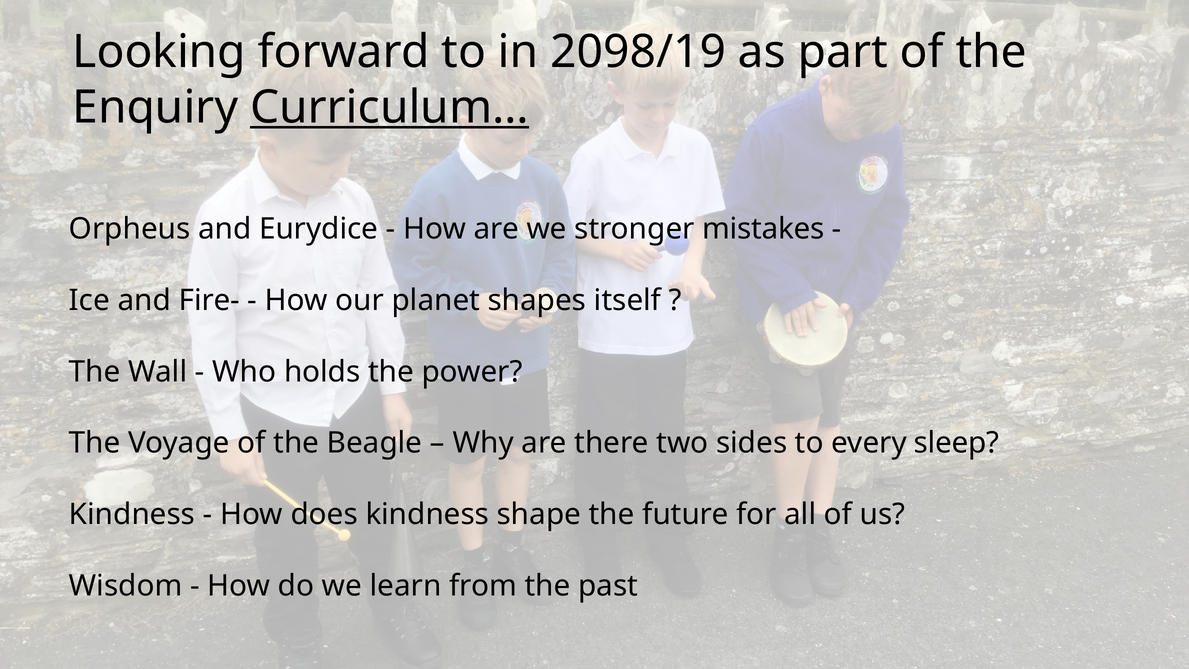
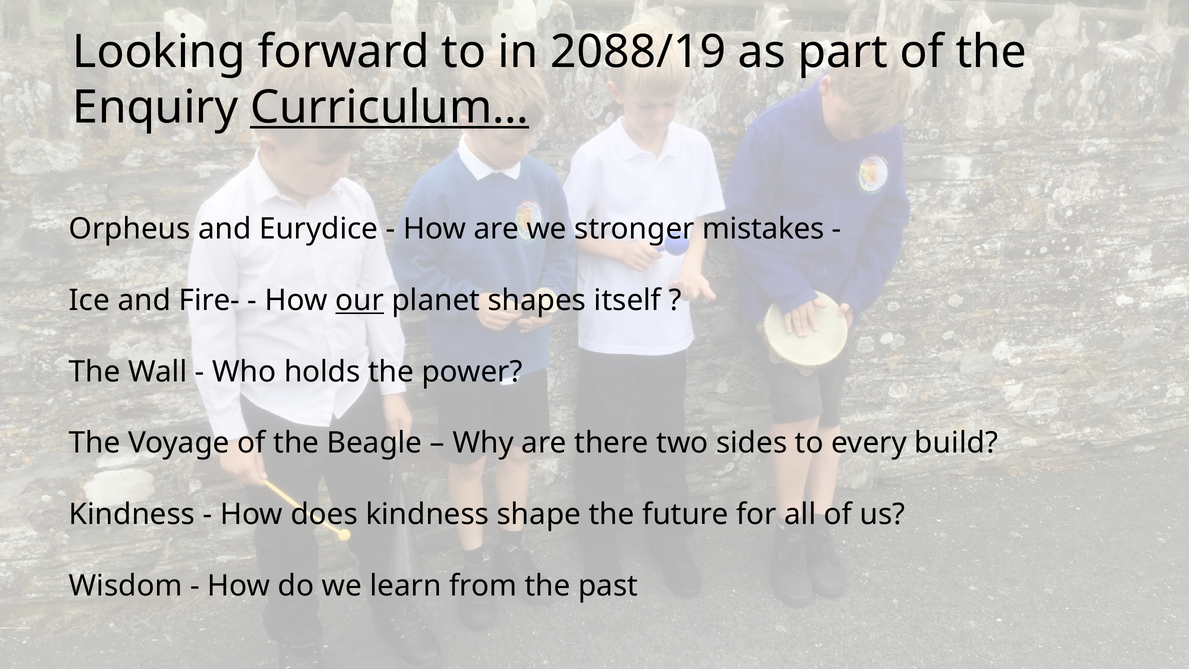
2098/19: 2098/19 -> 2088/19 (638, 52)
our underline: none -> present (360, 300)
sleep: sleep -> build (956, 443)
